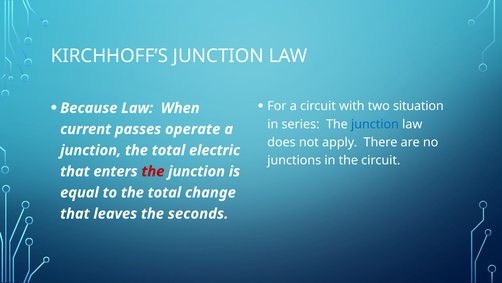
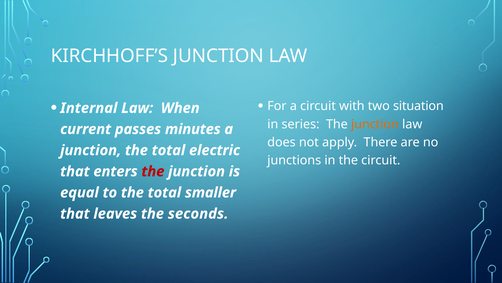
Because: Because -> Internal (89, 108)
junction colour: blue -> orange (375, 124)
operate: operate -> minutes (193, 129)
change: change -> smaller (211, 192)
